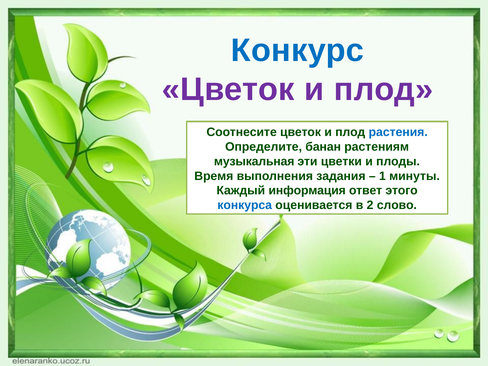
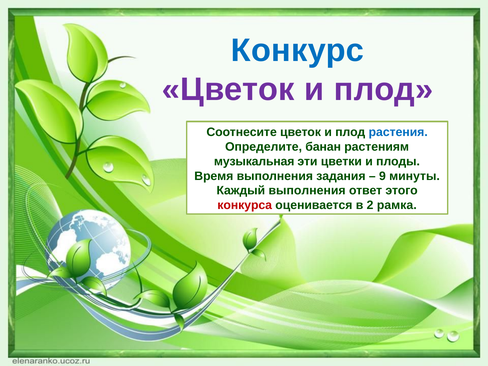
1: 1 -> 9 (382, 176)
Каждый информация: информация -> выполнения (307, 191)
конкурса colour: blue -> red (245, 205)
слово: слово -> рамка (397, 205)
